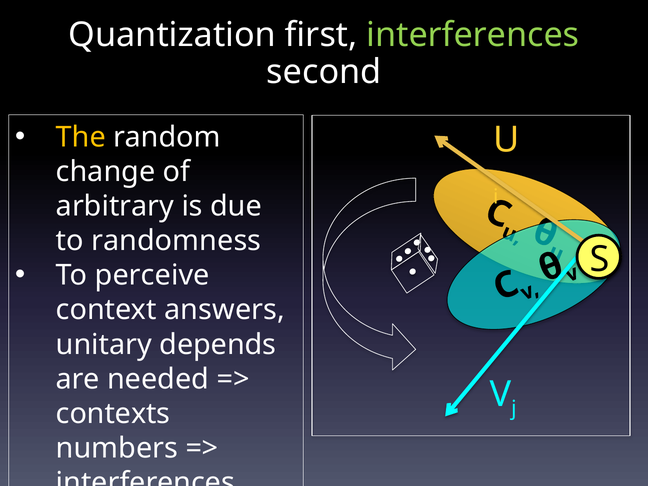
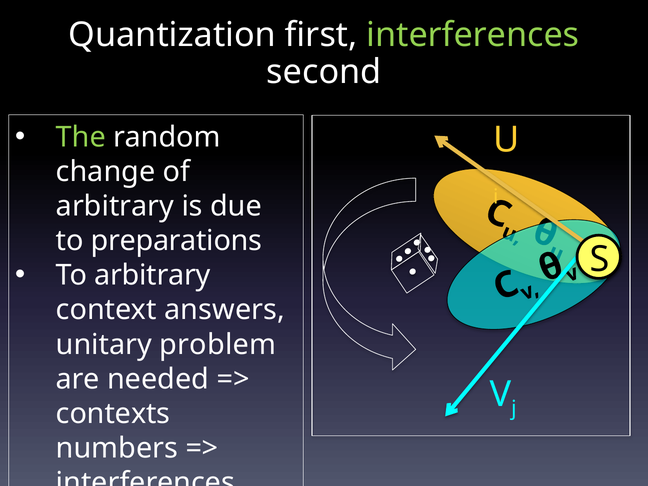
The colour: yellow -> light green (81, 137)
randomness: randomness -> preparations (176, 241)
To perceive: perceive -> arbitrary (152, 275)
depends: depends -> problem (218, 344)
